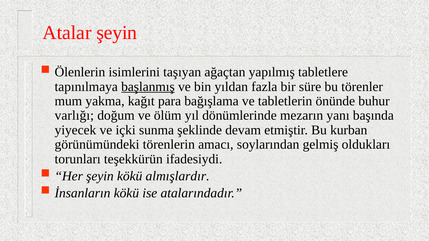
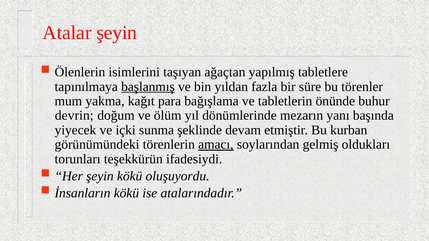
varlığı: varlığı -> devrin (74, 116)
amacı underline: none -> present (216, 145)
almışlardır: almışlardır -> oluşuyordu (178, 176)
